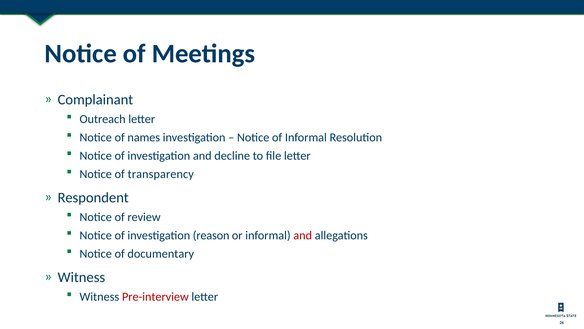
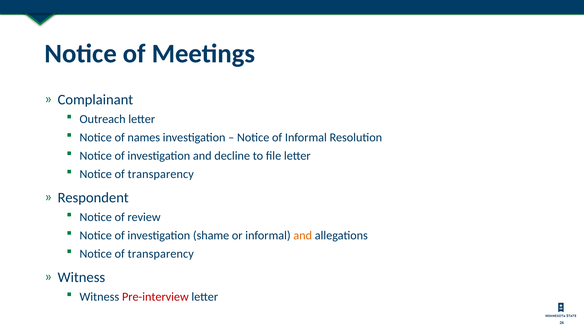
reason: reason -> shame (211, 235)
and colour: red -> orange (303, 235)
documentary: documentary -> transparency (161, 253)
